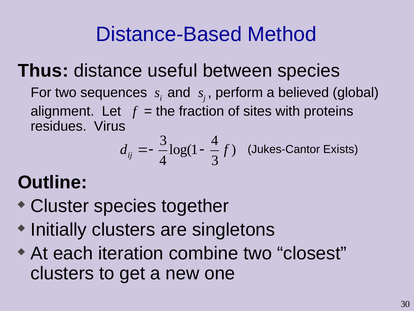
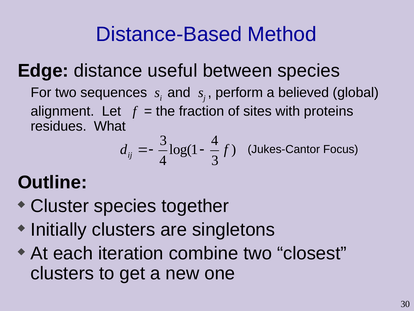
Thus: Thus -> Edge (43, 70)
Virus: Virus -> What (110, 126)
Exists: Exists -> Focus (341, 149)
